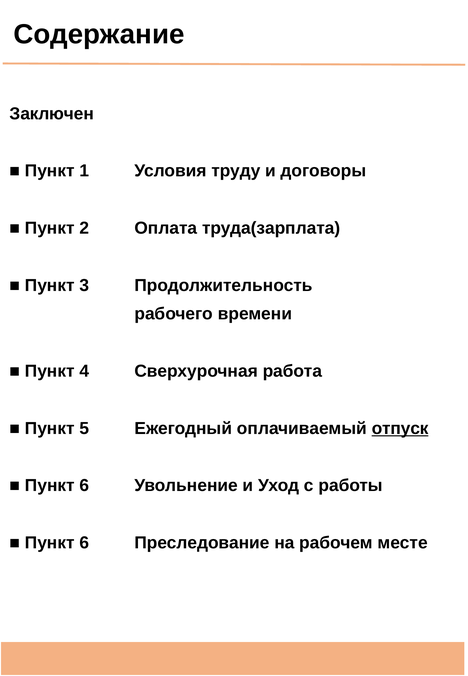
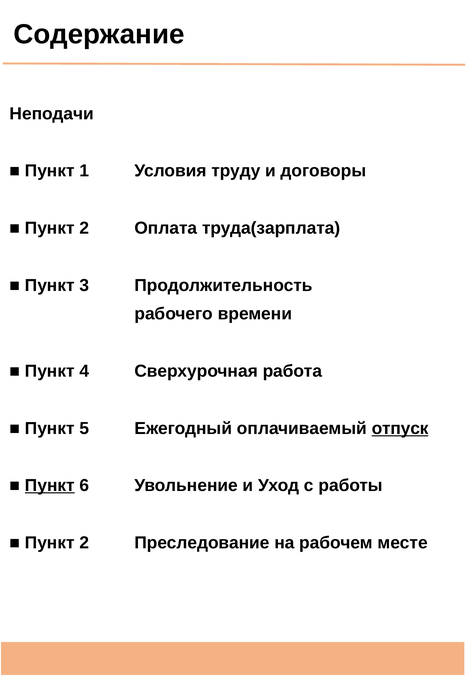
Заключен: Заключен -> Неподачи (52, 114)
Пункт underline: none -> present (50, 485)
6: 6 -> 2 (84, 543)
